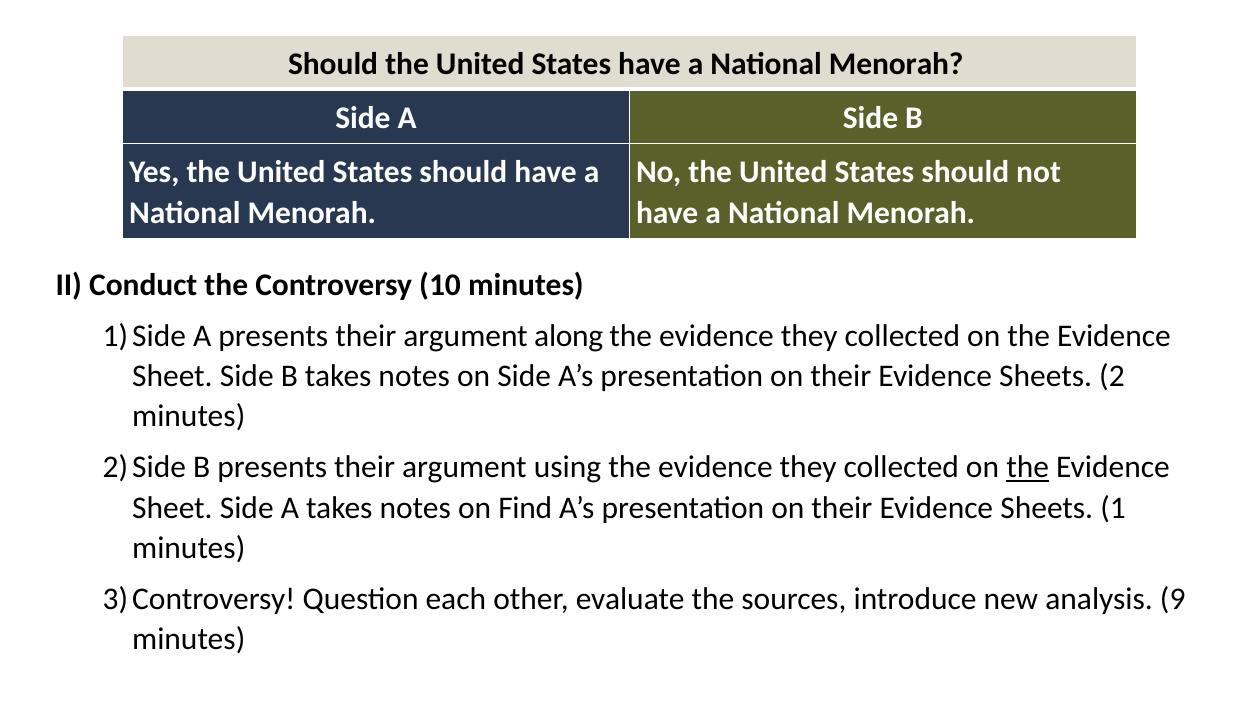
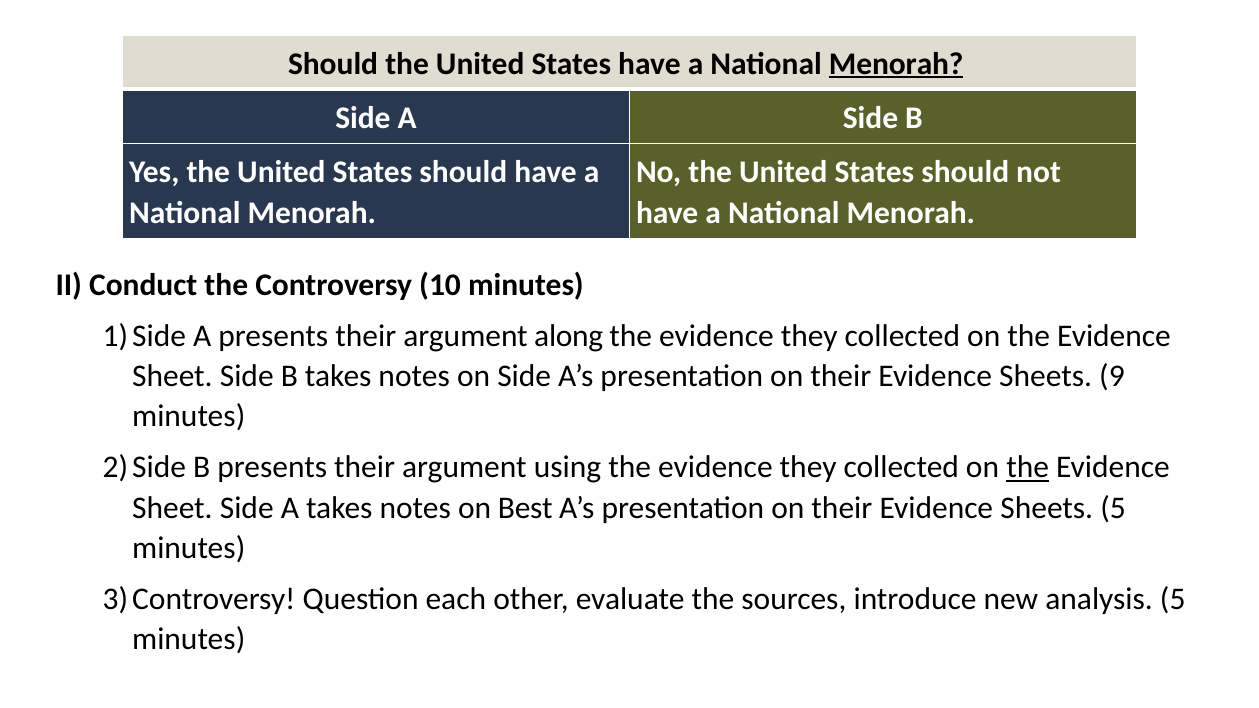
Menorah underline: none -> present (896, 64)
2: 2 -> 9 (1112, 376)
Find: Find -> Best (525, 508)
Sheets 1: 1 -> 5 (1113, 508)
analysis 9: 9 -> 5 (1173, 599)
